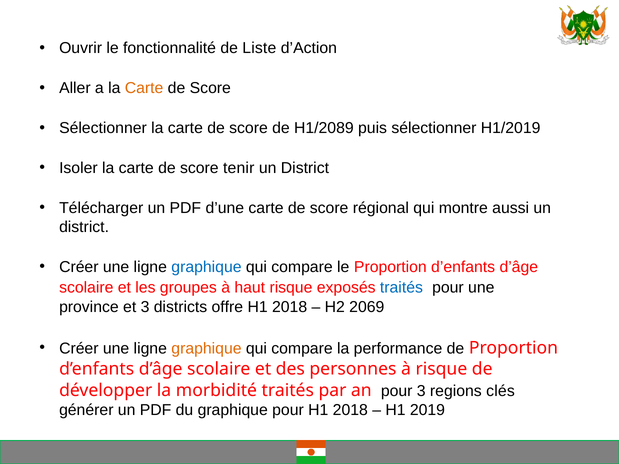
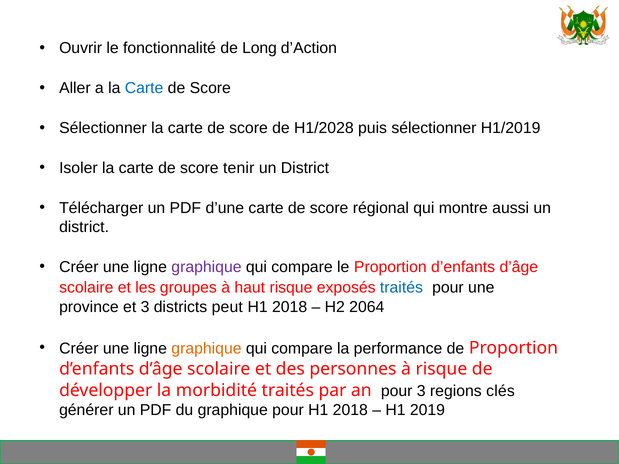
Liste: Liste -> Long (259, 48)
Carte colour: orange -> blue (144, 88)
H1/2089: H1/2089 -> H1/2028 (324, 128)
graphique colour: blue -> purple (206, 267)
offre: offre -> peut (227, 307)
2069: 2069 -> 2064 (367, 307)
